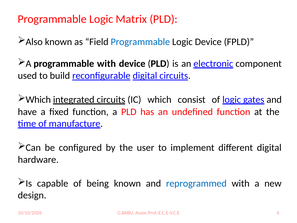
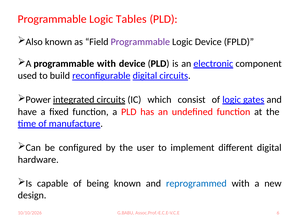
Matrix: Matrix -> Tables (131, 19)
Programmable colour: blue -> purple (140, 42)
Which: Which -> Power (38, 100)
